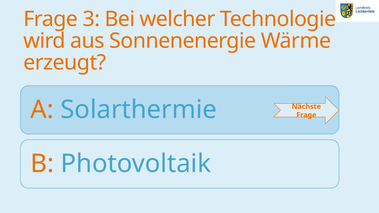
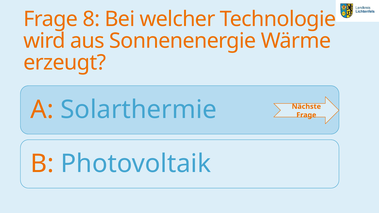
3: 3 -> 8 (91, 19)
